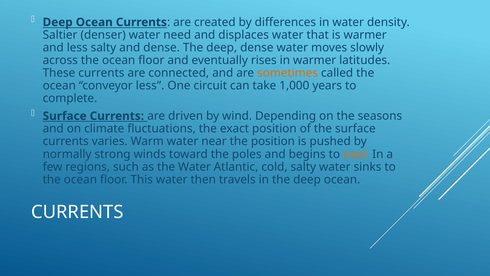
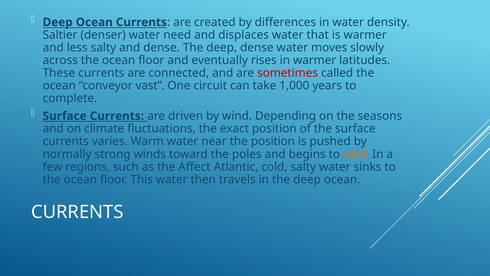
sometimes colour: orange -> red (288, 73)
conveyor less: less -> vast (150, 86)
the Water: Water -> Affect (194, 167)
